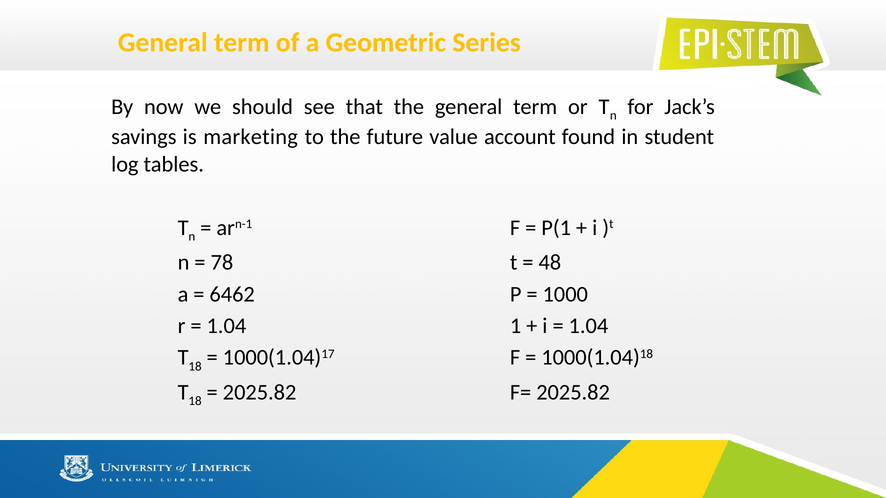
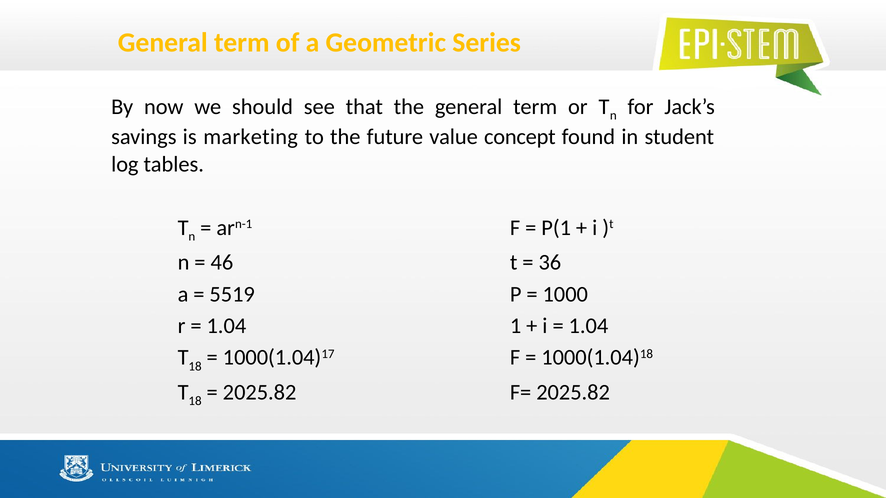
account: account -> concept (520, 137)
78: 78 -> 46 (222, 263)
48: 48 -> 36 (550, 263)
6462: 6462 -> 5519 (232, 294)
